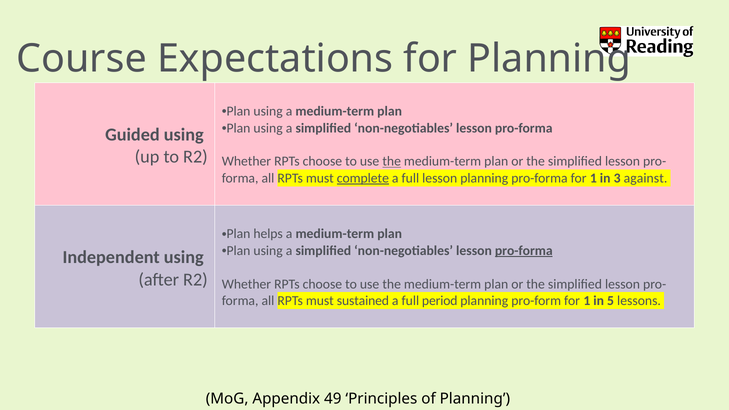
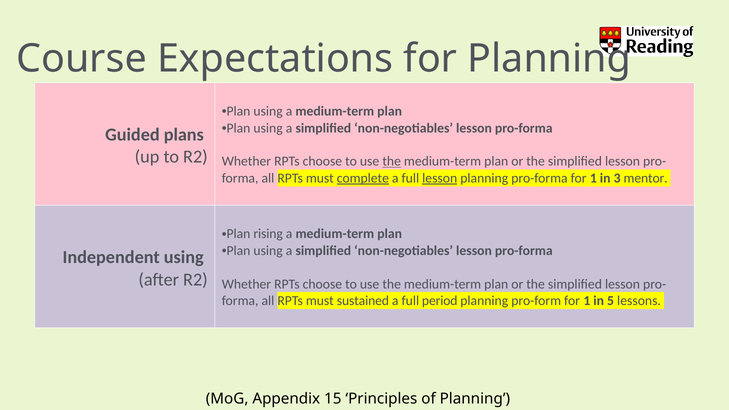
Guided using: using -> plans (184, 135)
lesson underline: none -> present (440, 178)
against: against -> mentor (646, 178)
helps: helps -> rising (268, 234)
pro-forma underline: present -> none (524, 251)
49: 49 -> 15 (333, 399)
